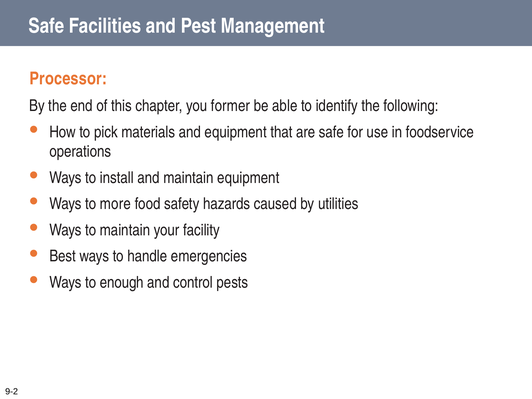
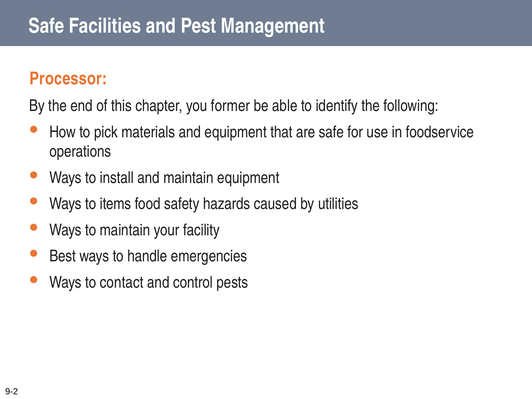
more: more -> items (116, 204)
enough: enough -> contact (122, 282)
